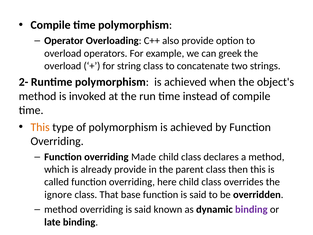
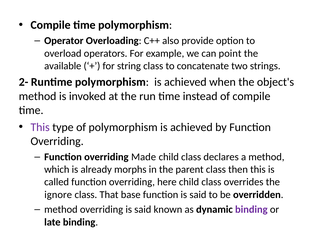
greek: greek -> point (230, 53)
overload: overload -> available (63, 66)
This colour: orange -> purple (40, 127)
already provide: provide -> morphs (130, 169)
